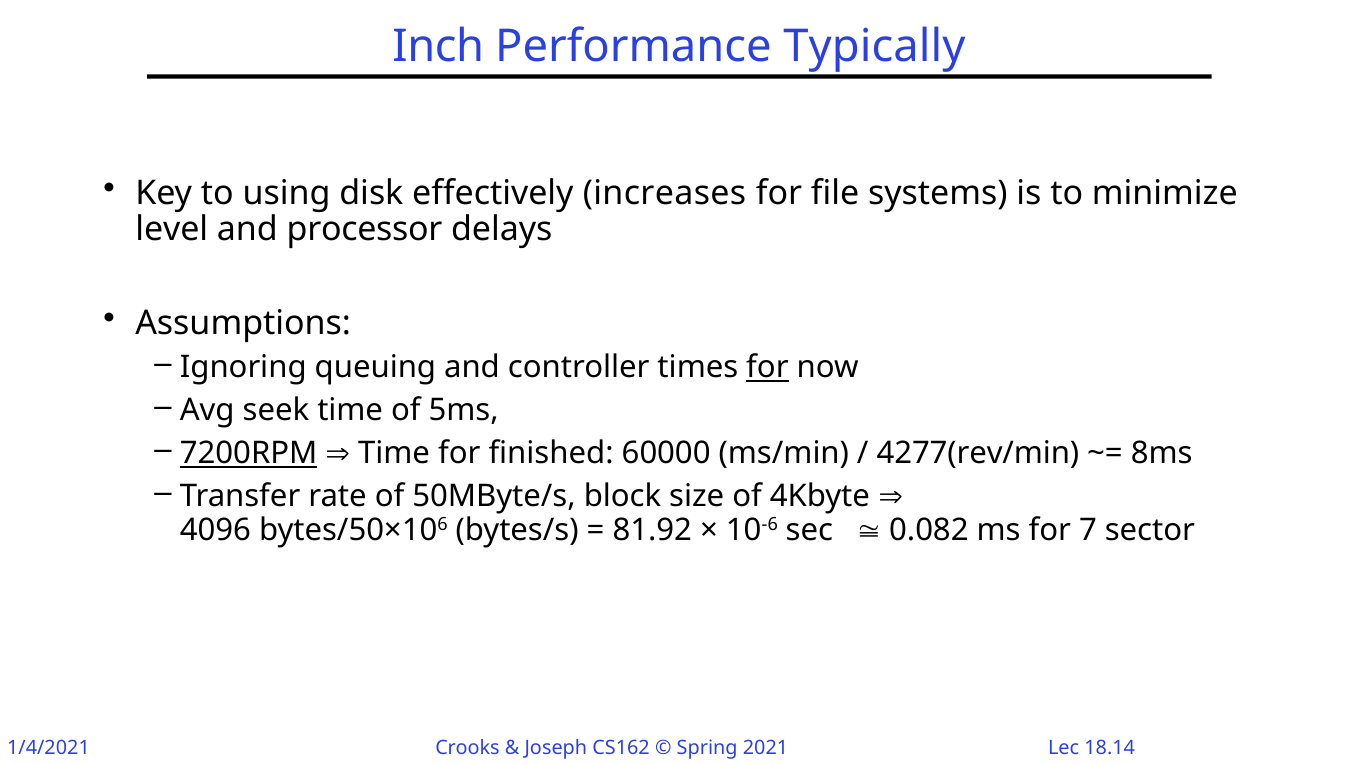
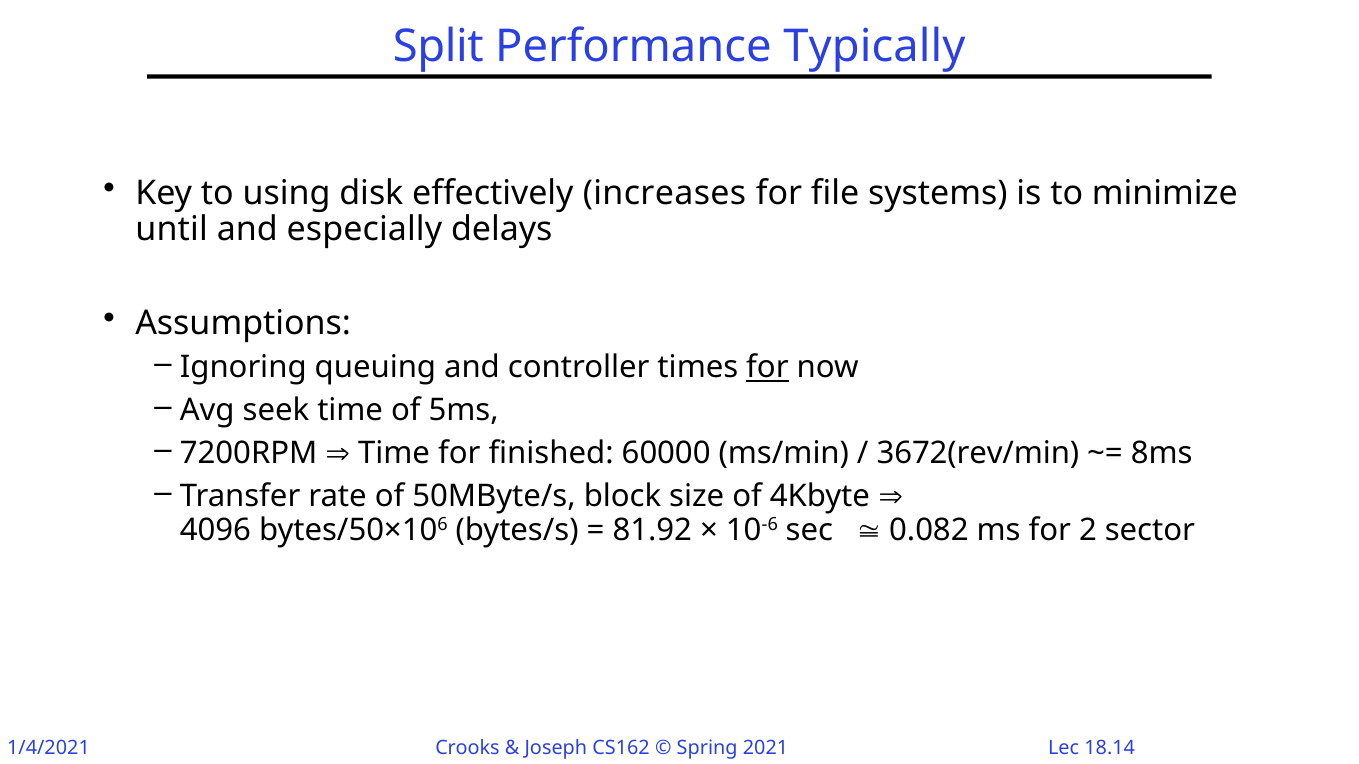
Inch: Inch -> Split (438, 46)
level: level -> until (172, 230)
processor: processor -> especially (364, 230)
7200RPM underline: present -> none (249, 454)
4277(rev/min: 4277(rev/min -> 3672(rev/min (978, 454)
7: 7 -> 2 (1088, 530)
